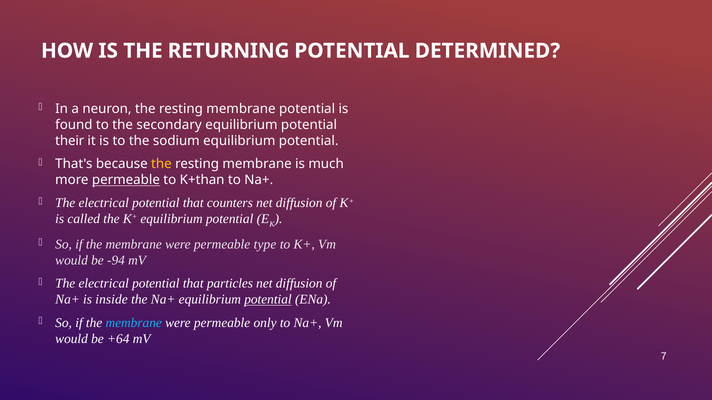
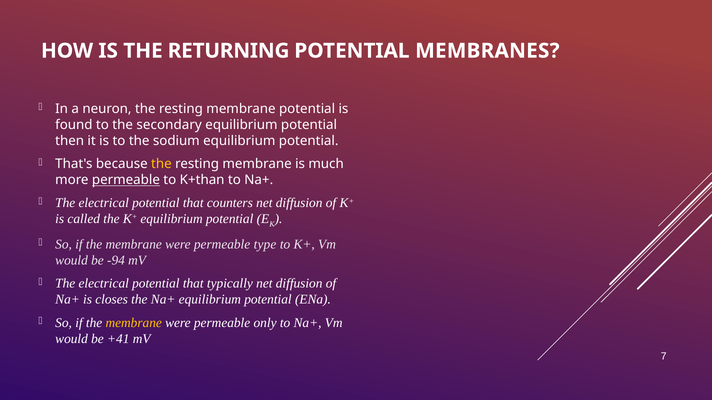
DETERMINED: DETERMINED -> MEMBRANES (487, 51)
their: their -> then (70, 141)
particles: particles -> typically (230, 284)
inside: inside -> closes (112, 300)
potential underline: present -> none (268, 300)
membrane colour: light blue -> yellow (134, 323)
+64: +64 -> +41 (118, 339)
